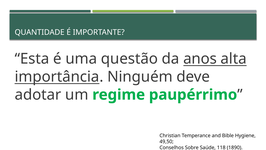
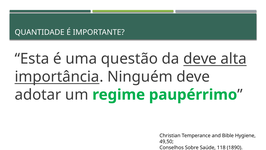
da anos: anos -> deve (200, 59)
